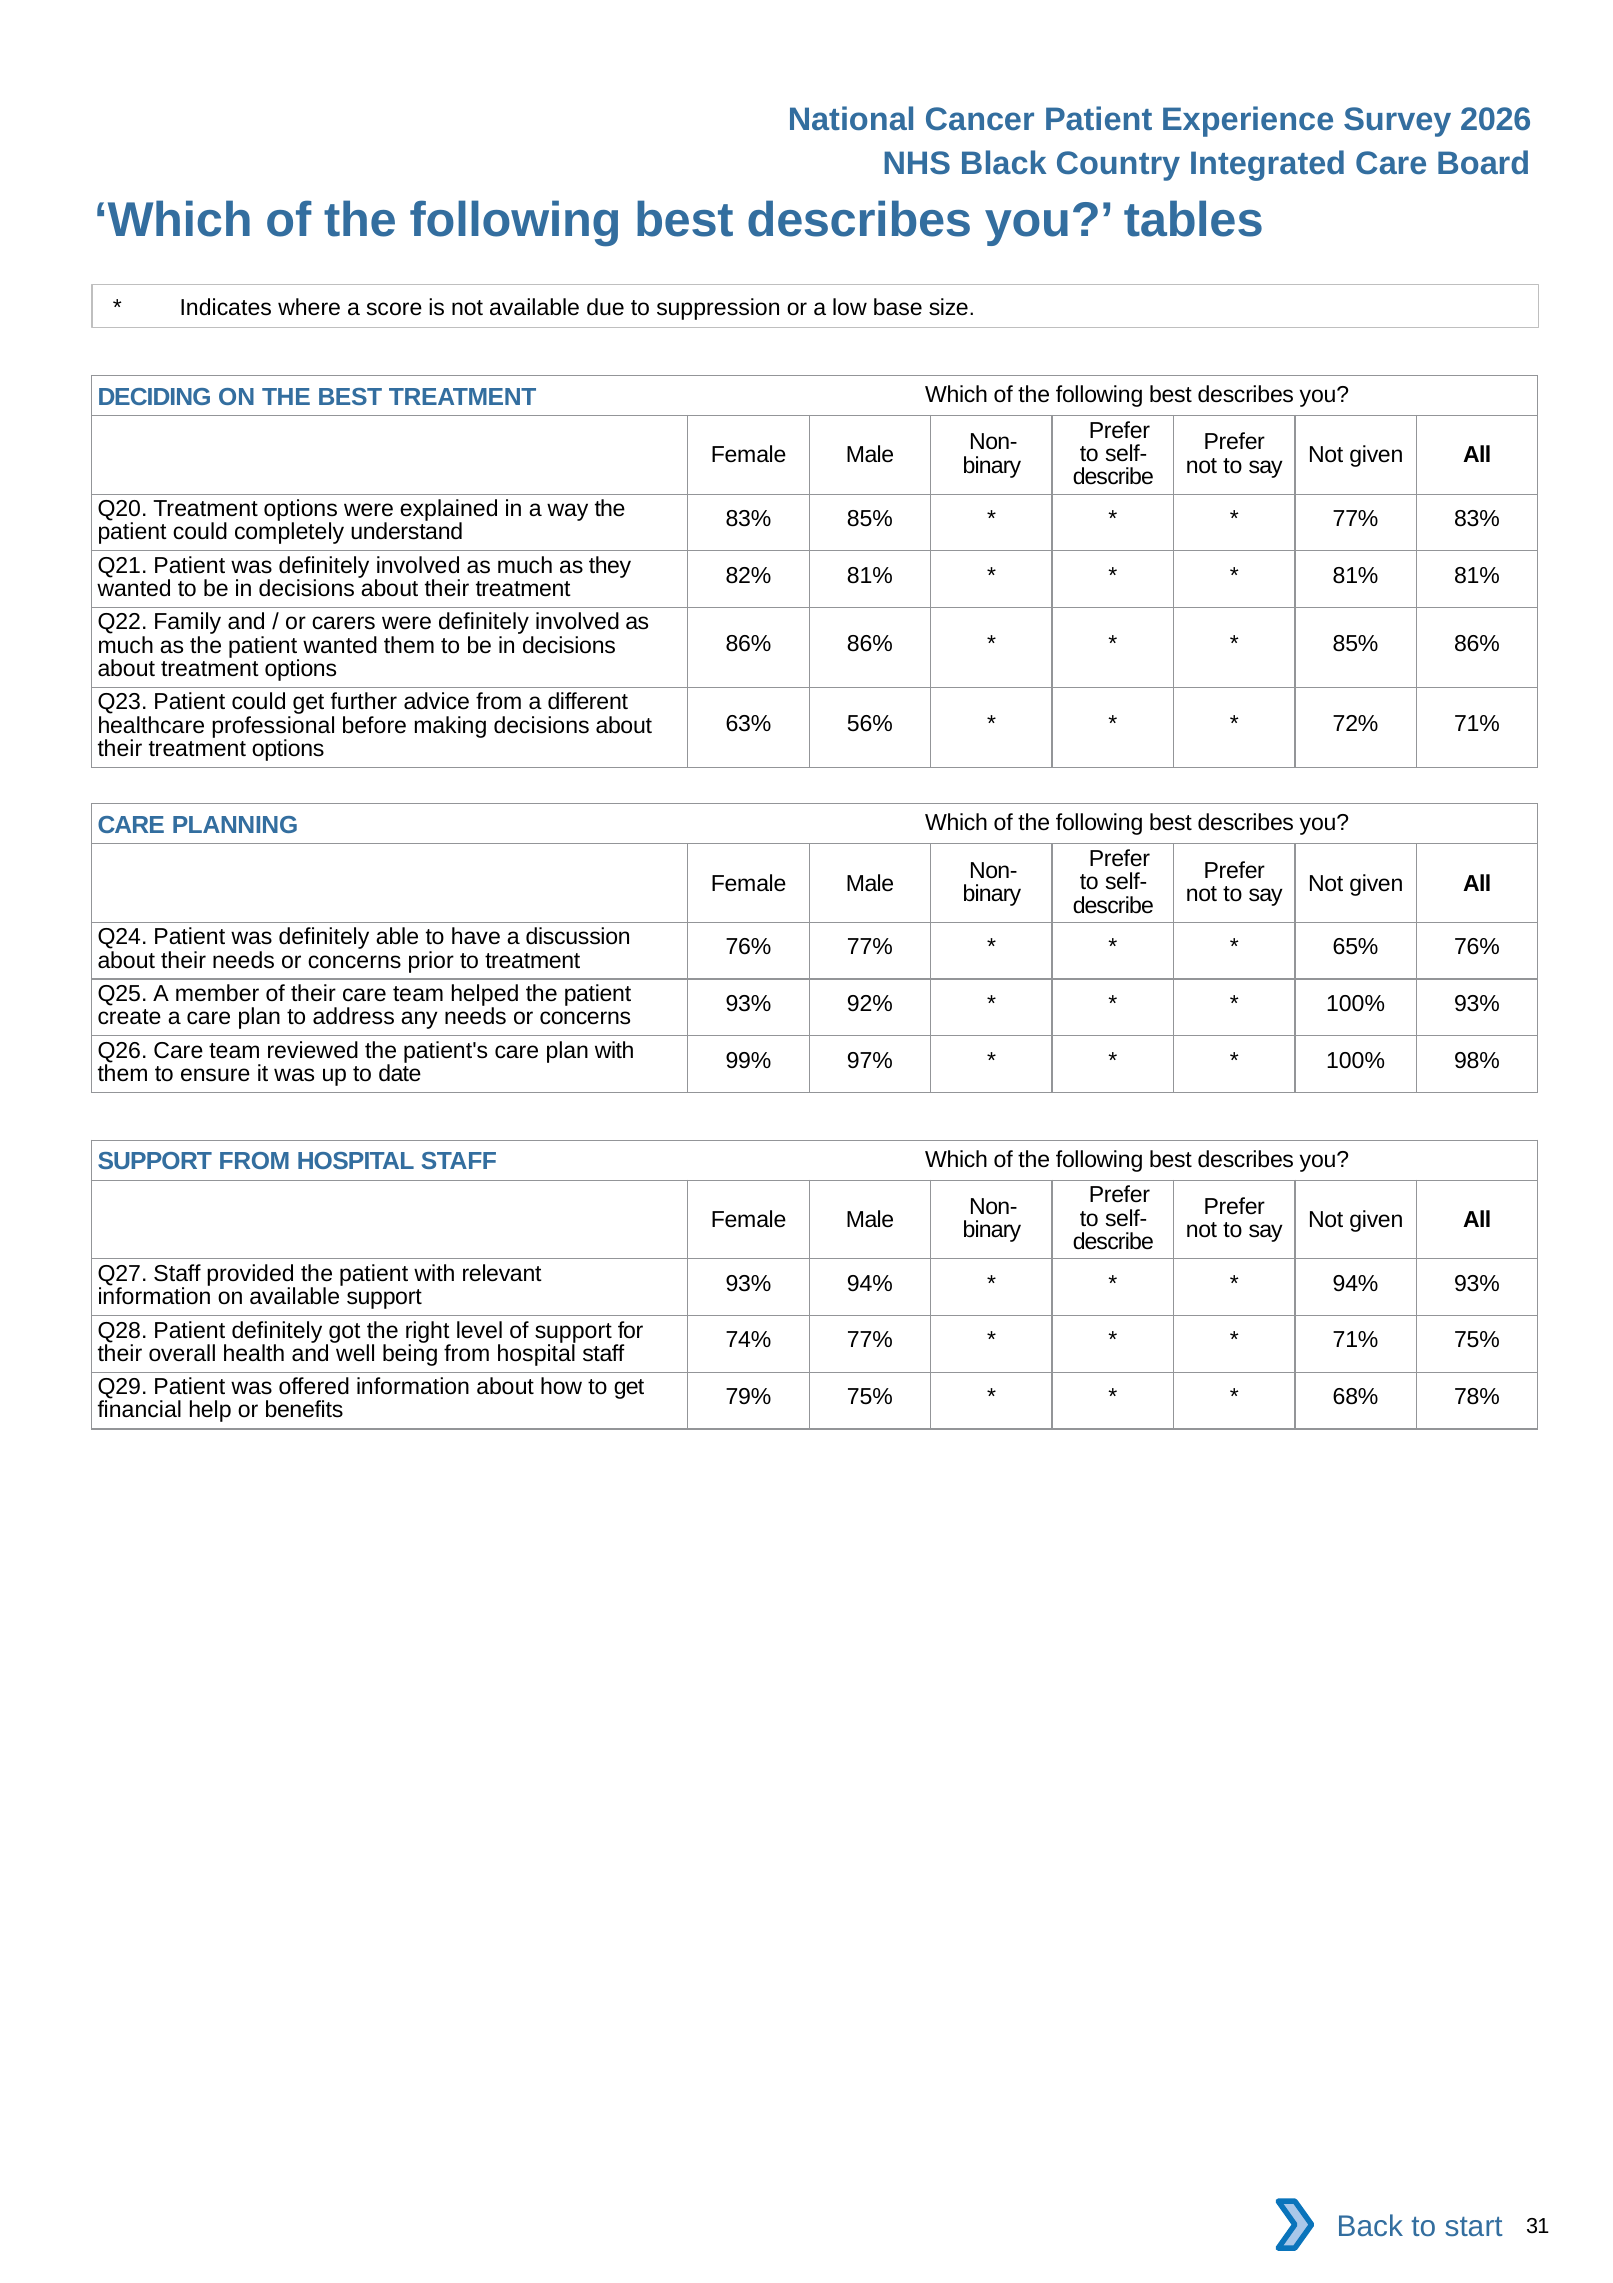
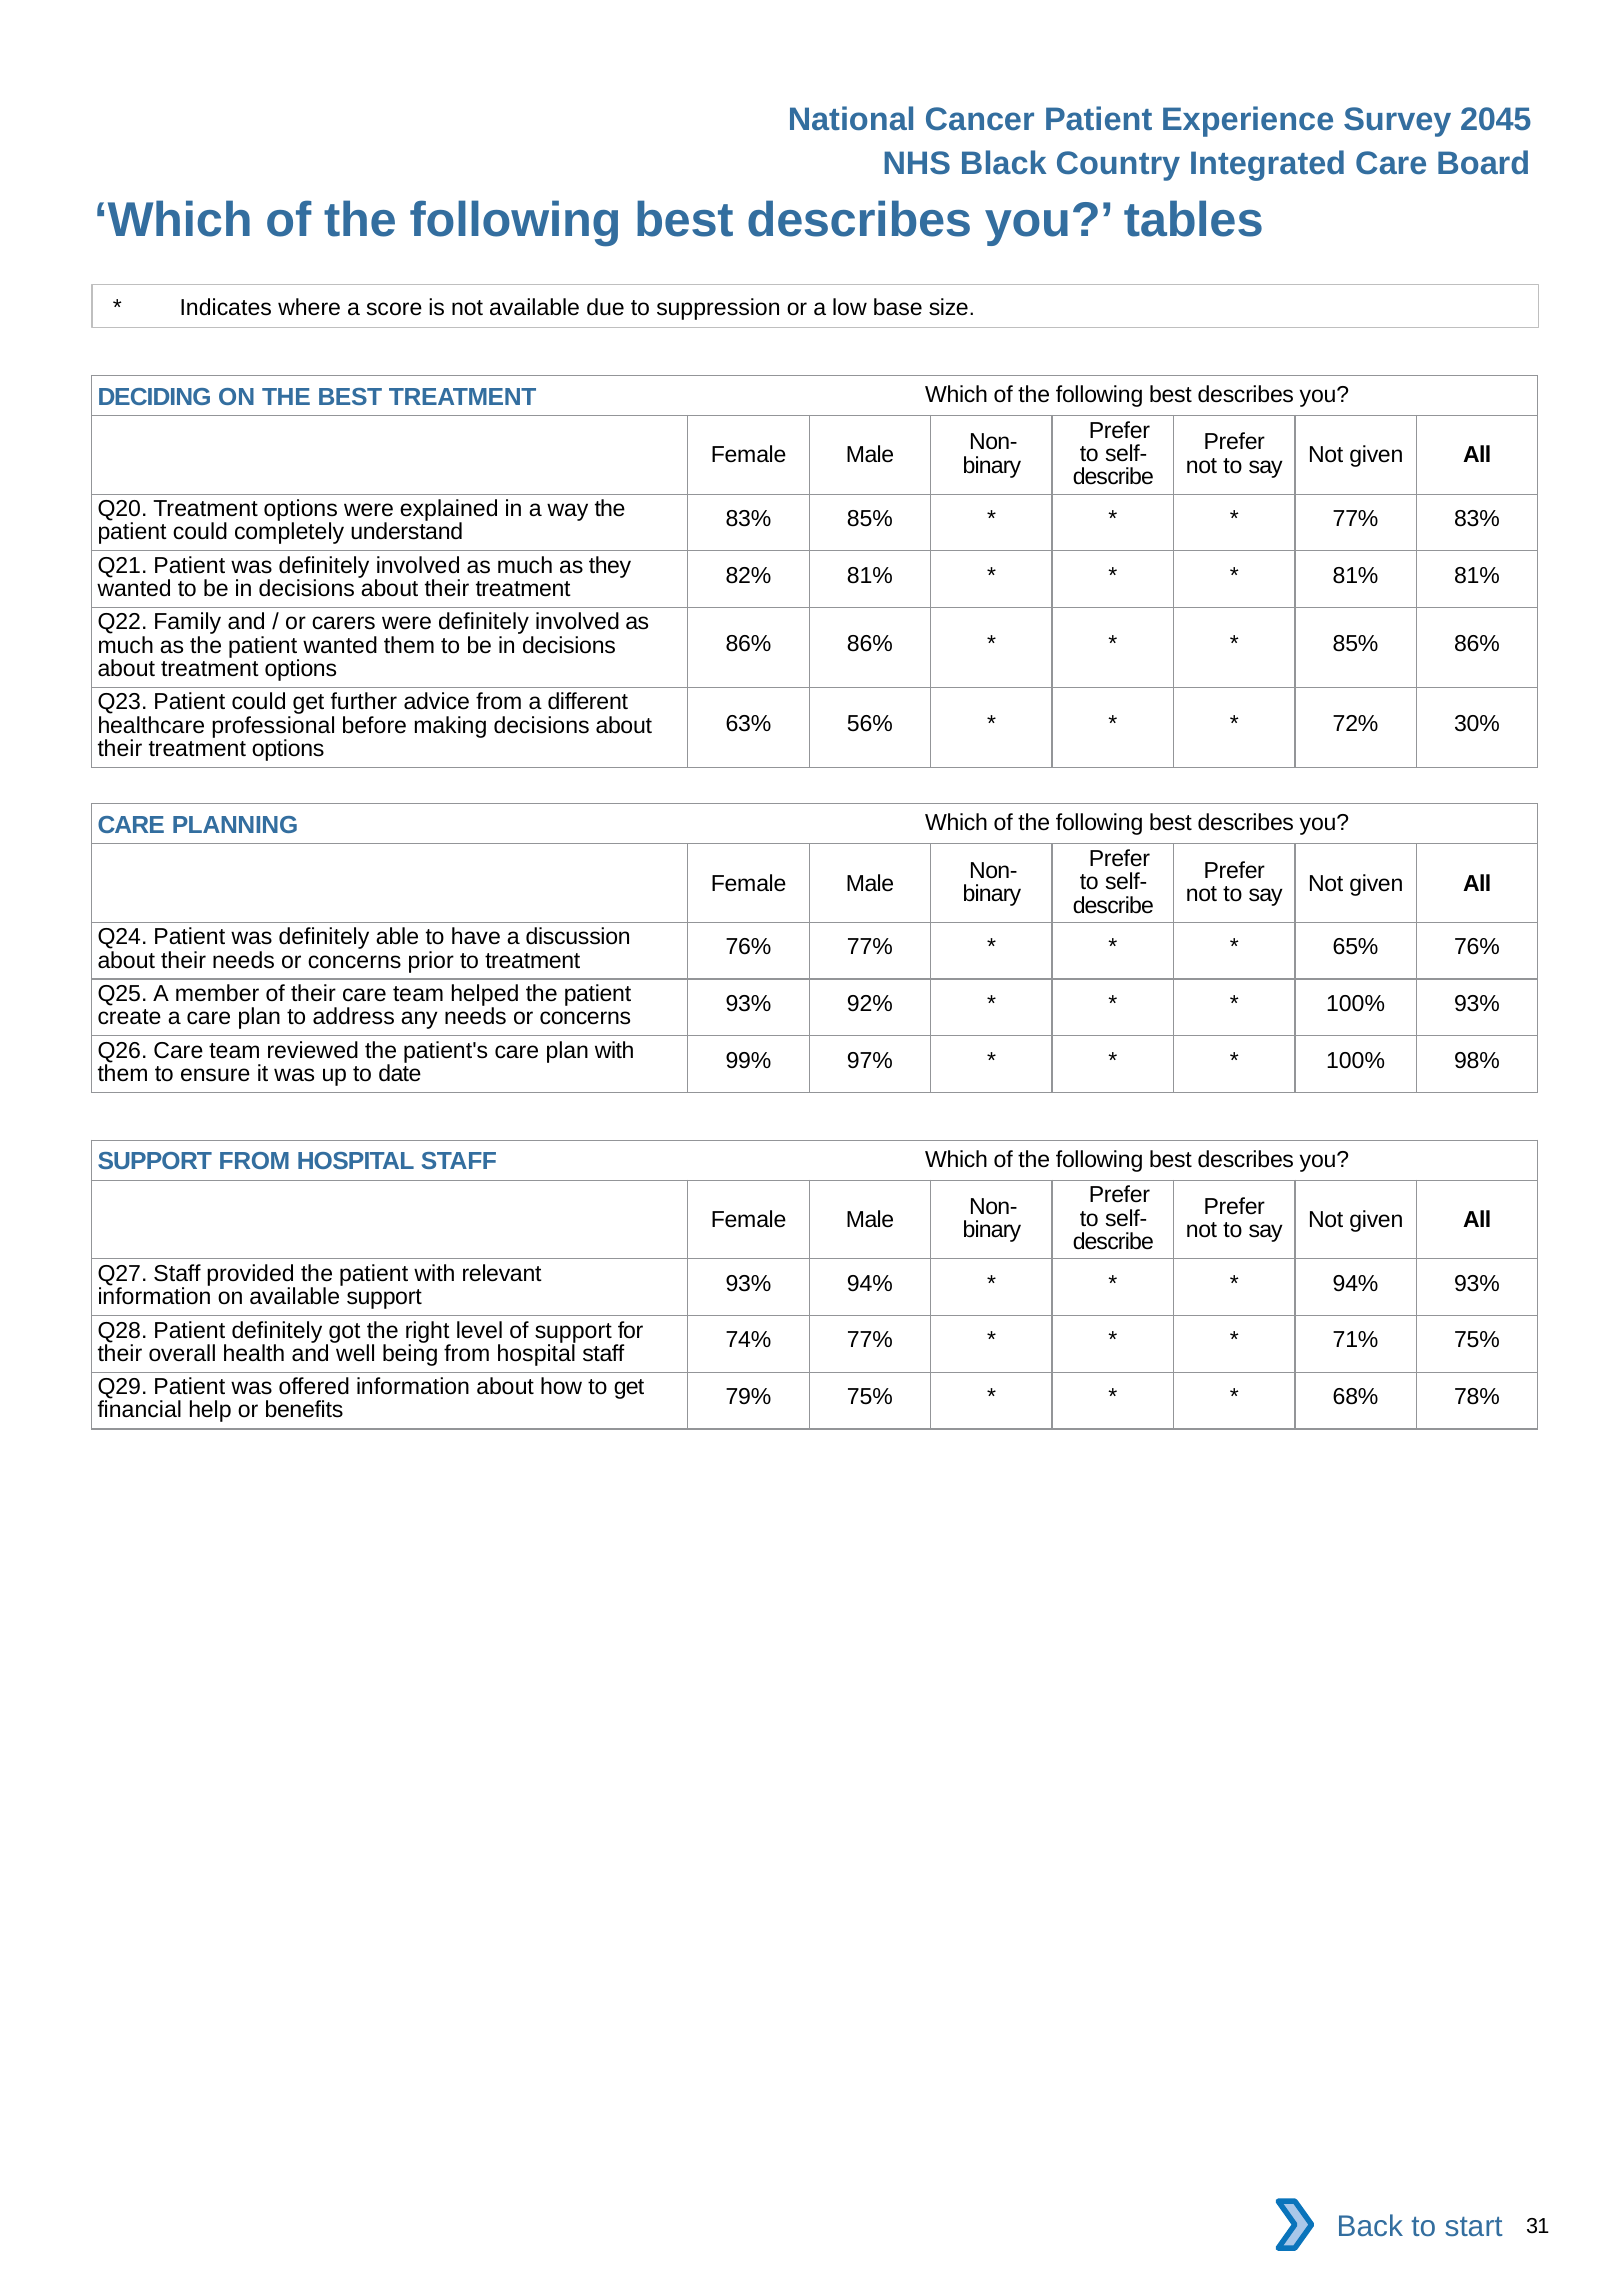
2026: 2026 -> 2045 (1496, 120)
72% 71%: 71% -> 30% (1477, 724)
